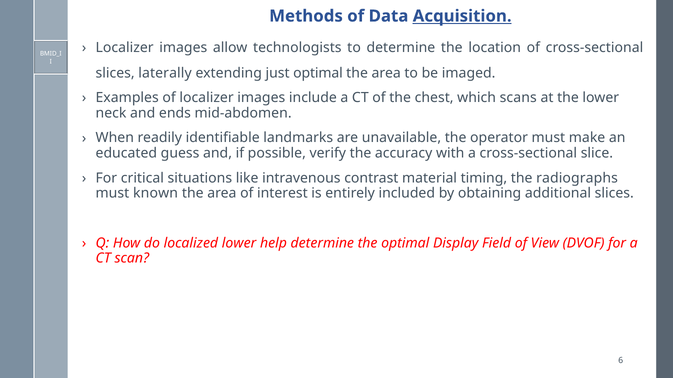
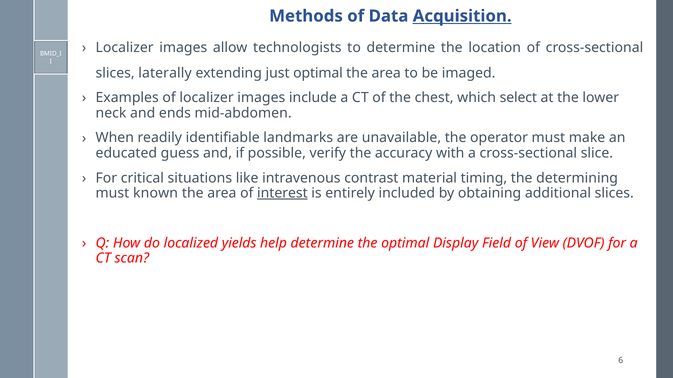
scans: scans -> select (518, 98)
radiographs: radiographs -> determining (577, 178)
interest underline: none -> present (282, 193)
localized lower: lower -> yields (239, 243)
